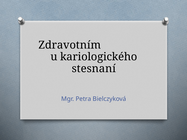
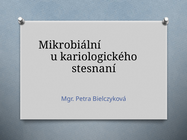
Zdravotním: Zdravotním -> Mikrobiální (70, 45)
